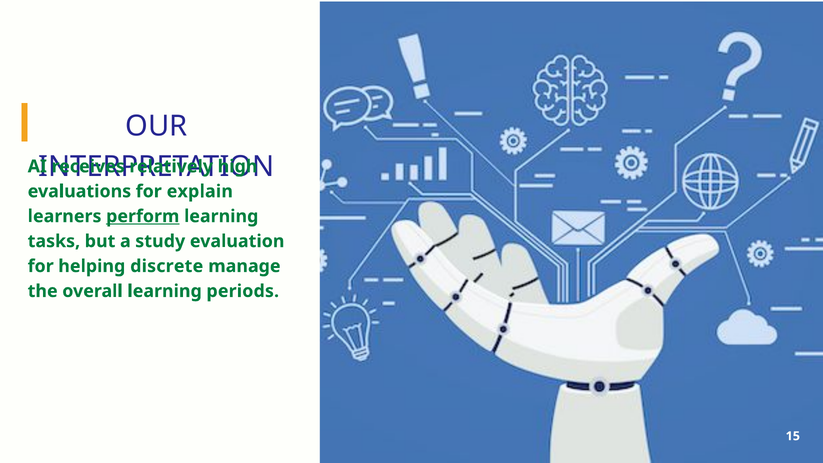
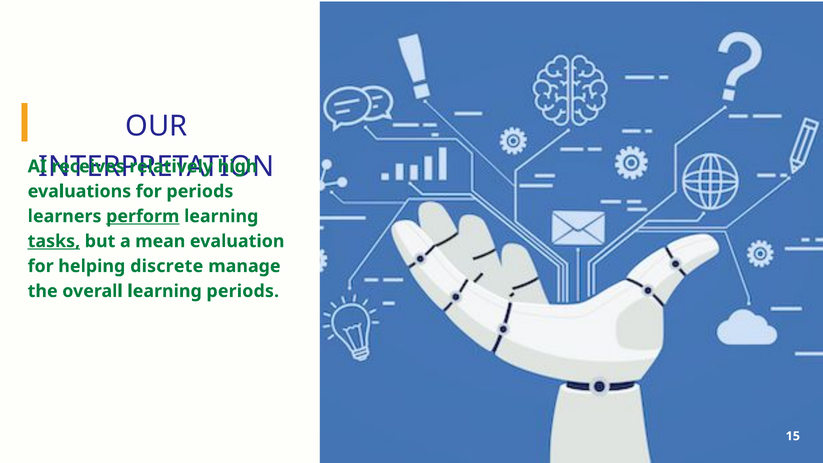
for explain: explain -> periods (200, 191)
tasks underline: none -> present (54, 241)
study: study -> mean (160, 241)
